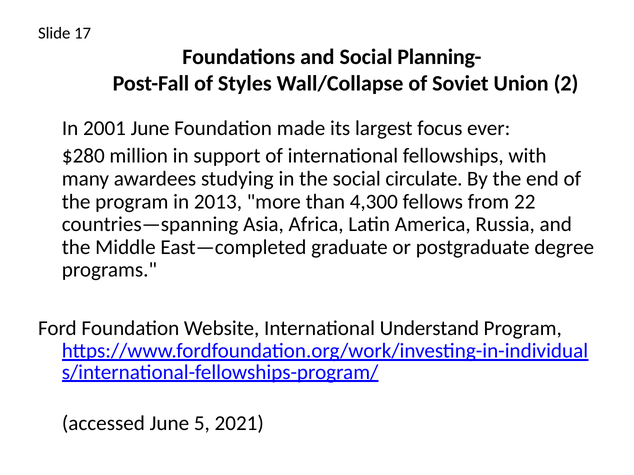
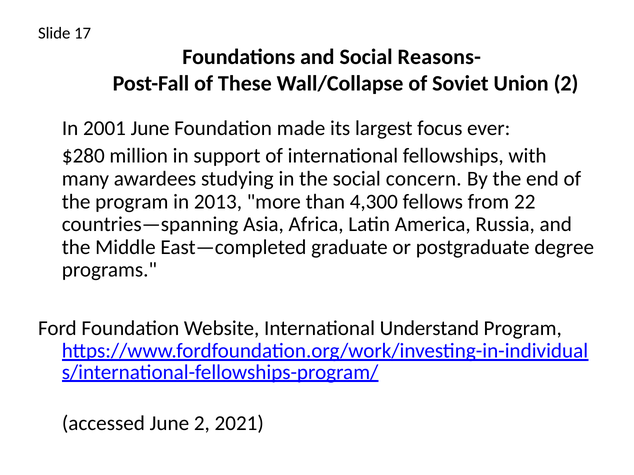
Planning-: Planning- -> Reasons- (439, 57)
Styles: Styles -> These (245, 83)
circulate: circulate -> concern (424, 179)
June 5: 5 -> 2 (202, 424)
